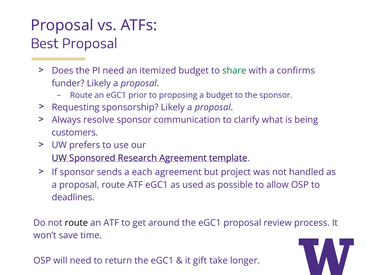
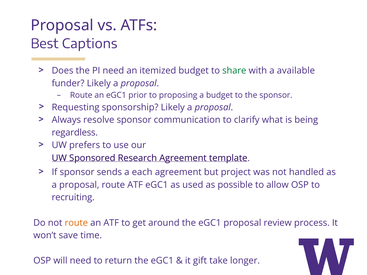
Best Proposal: Proposal -> Captions (90, 44)
confirms: confirms -> available (296, 71)
customers: customers -> regardless (75, 133)
deadlines: deadlines -> recruiting (73, 198)
route colour: black -> orange (76, 223)
